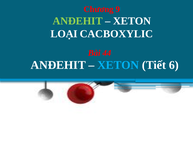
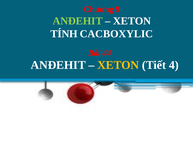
LOẠI: LOẠI -> TÍNH (64, 34)
XETON colour: light blue -> yellow (118, 65)
6: 6 -> 4 (174, 65)
